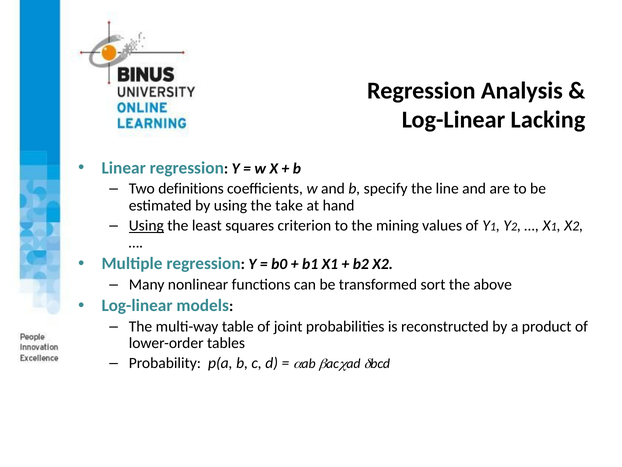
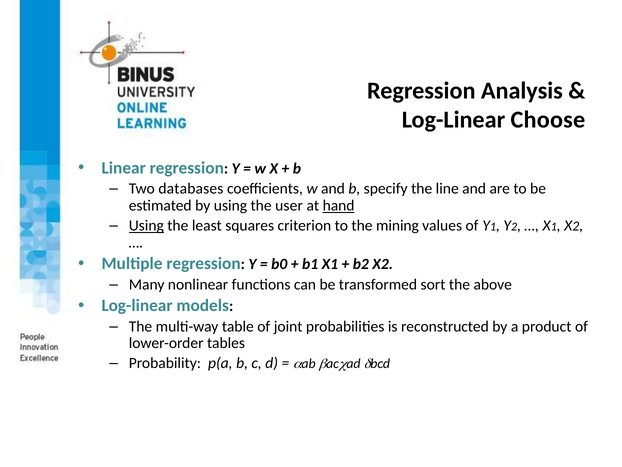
Lacking: Lacking -> Choose (548, 120)
definitions: definitions -> databases (191, 189)
take: take -> user (289, 205)
hand underline: none -> present (339, 205)
